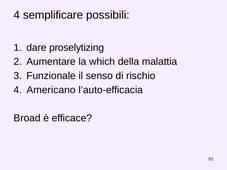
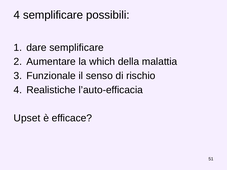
dare proselytizing: proselytizing -> semplificare (77, 48)
Americano: Americano -> Realistiche (51, 90)
Broad: Broad -> Upset (27, 118)
